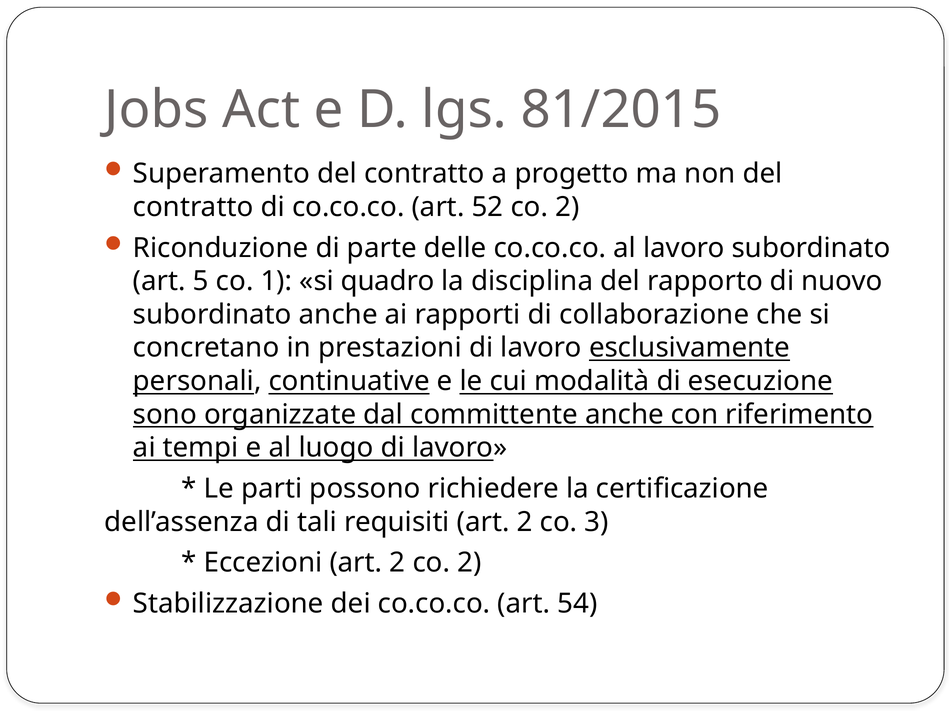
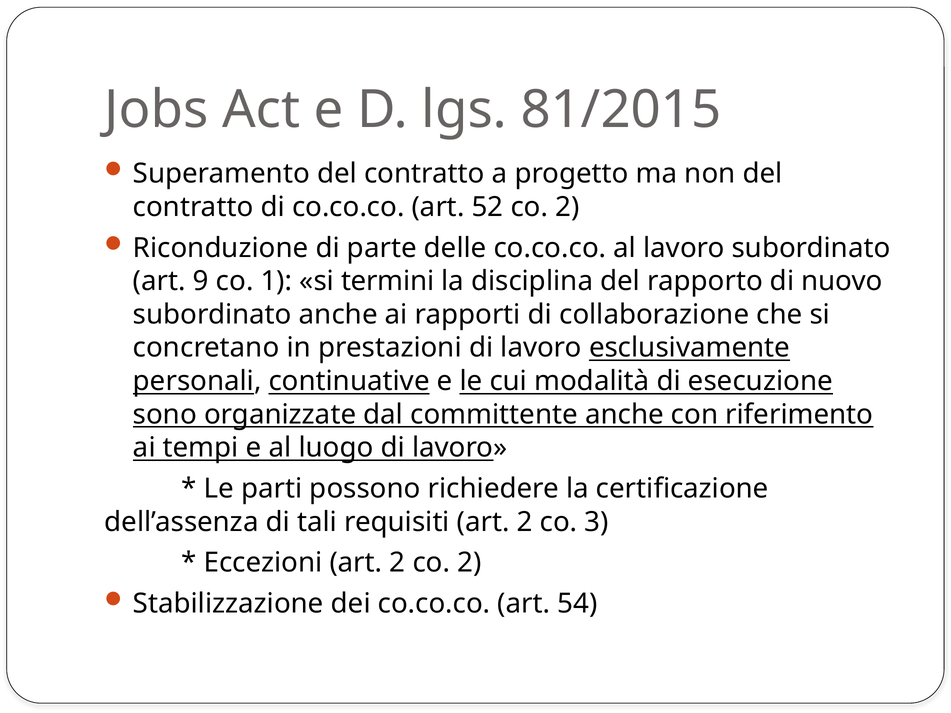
5: 5 -> 9 (201, 281)
quadro: quadro -> termini (388, 281)
